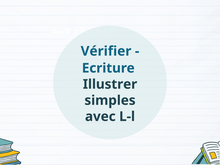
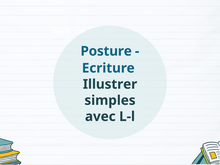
Vérifier: Vérifier -> Posture (106, 51)
